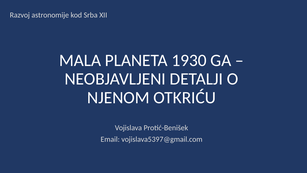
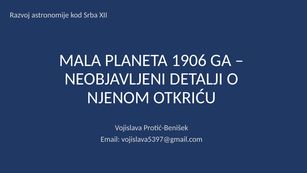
1930: 1930 -> 1906 (189, 60)
